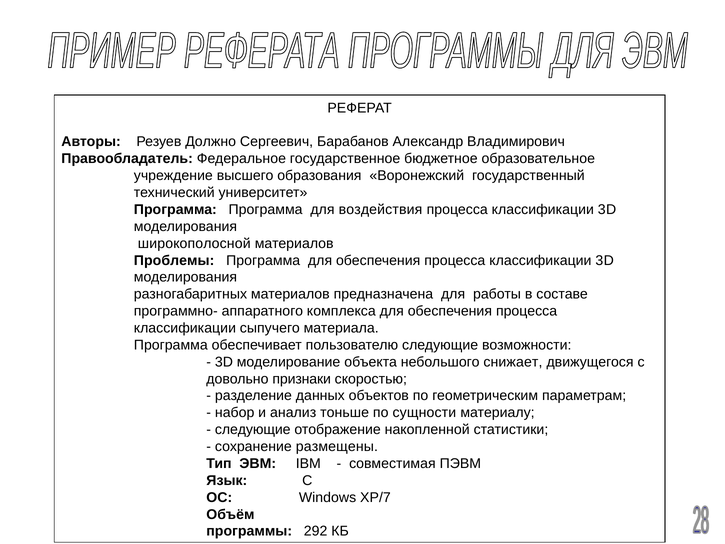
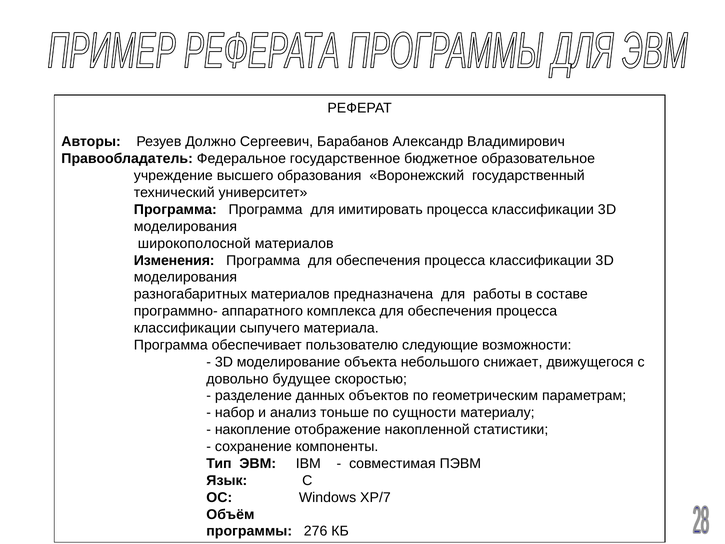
воздействия: воздействия -> имитировать (381, 209)
Проблемы: Проблемы -> Изменения (174, 260)
признаки: признаки -> будущее (302, 379)
следующие: следующие -> накопление (253, 429)
размещены: размещены -> компоненты (337, 446)
292: 292 -> 276 (316, 531)
